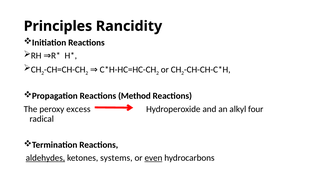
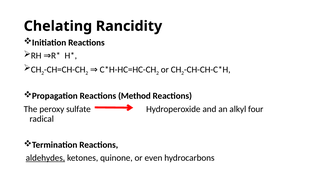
Principles: Principles -> Chelating (58, 26)
excess: excess -> sulfate (78, 109)
systems: systems -> quinone (116, 158)
even underline: present -> none (153, 158)
